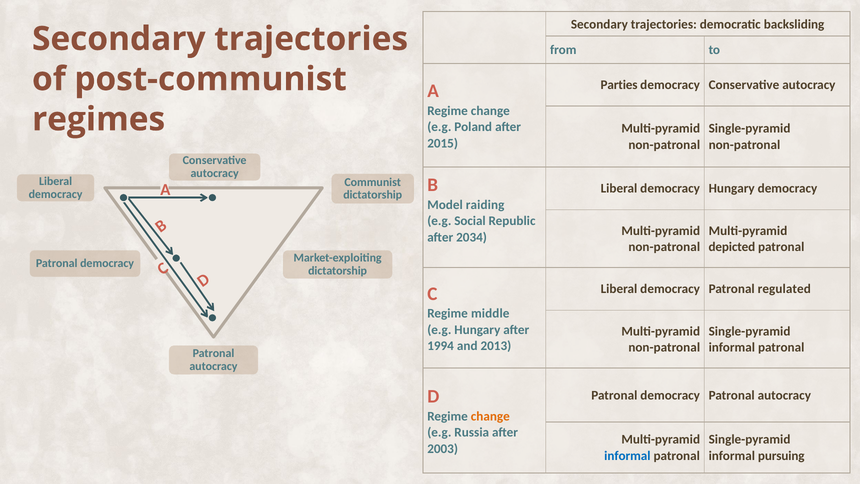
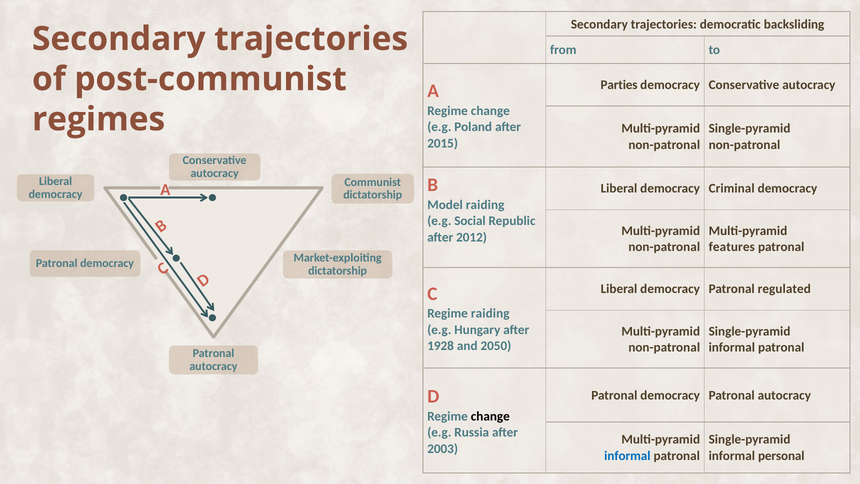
democracy Hungary: Hungary -> Criminal (732, 188)
2034: 2034 -> 2012 (472, 237)
depicted: depicted -> features (732, 247)
Regime middle: middle -> raiding (490, 313)
1994: 1994 -> 1928 (441, 346)
2013: 2013 -> 2050 (496, 346)
change colour: orange -> black (490, 416)
pursuing: pursuing -> personal (781, 456)
